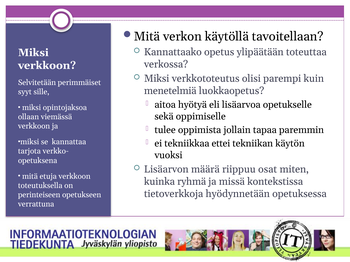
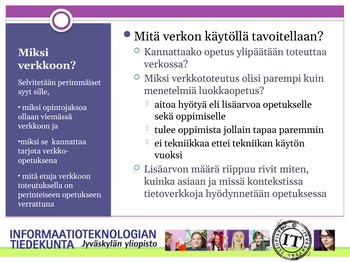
osat: osat -> rivit (268, 170)
ryhmä: ryhmä -> asiaan (192, 182)
